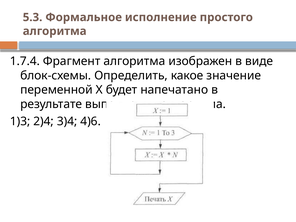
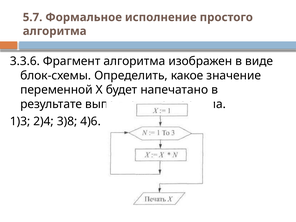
5.3: 5.3 -> 5.7 (33, 17)
1.7.4: 1.7.4 -> 3.3.6 (25, 61)
3)4: 3)4 -> 3)8 (67, 121)
